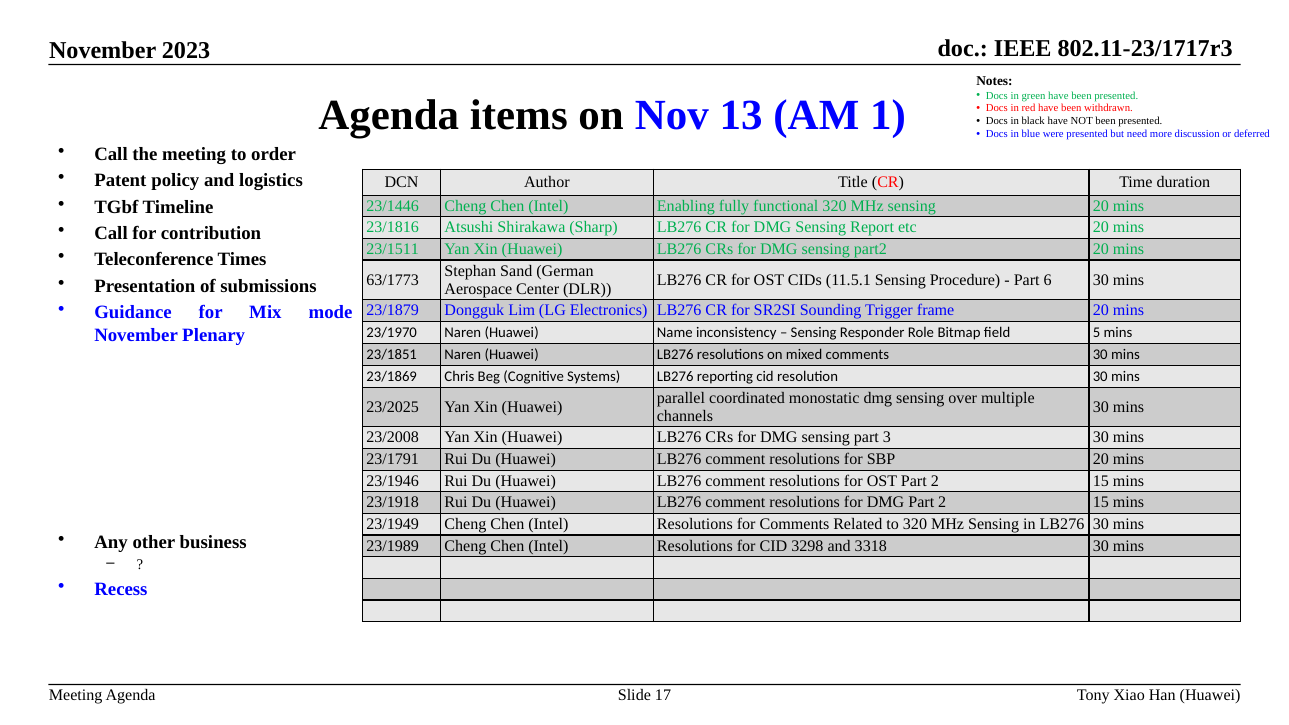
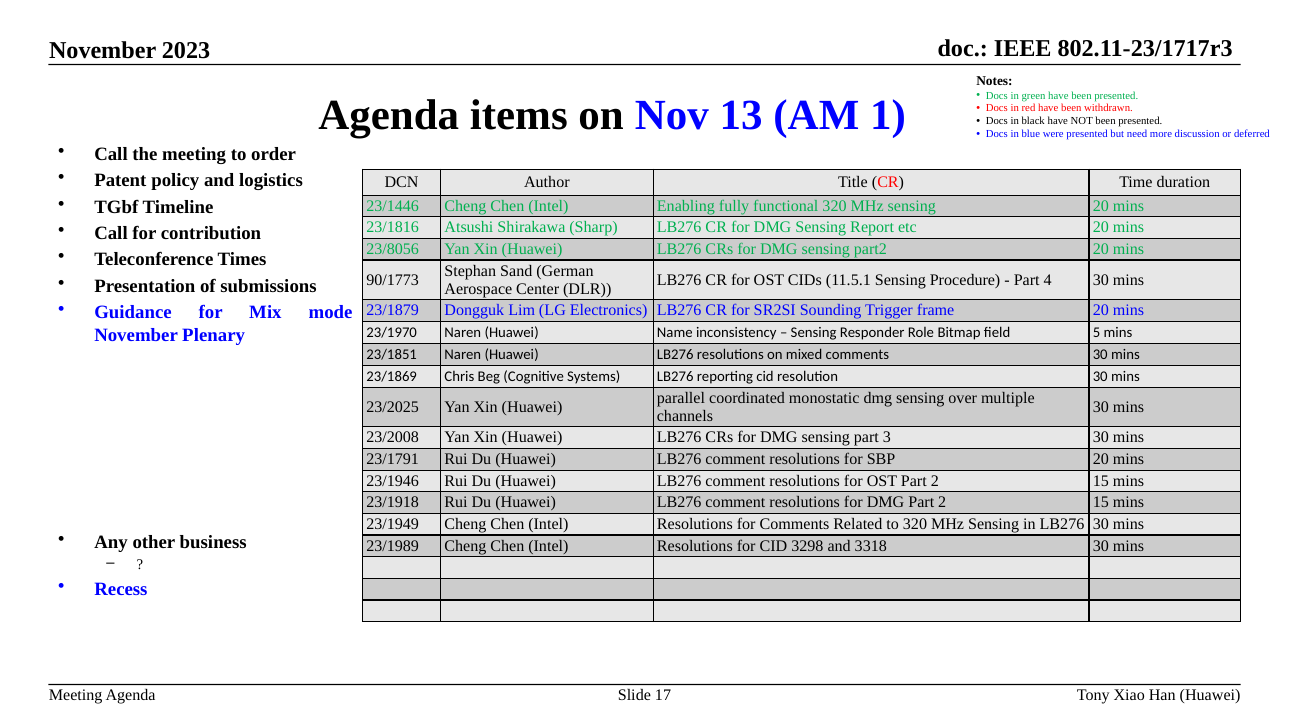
23/1511: 23/1511 -> 23/8056 (393, 249)
63/1773: 63/1773 -> 90/1773 (393, 280)
6: 6 -> 4 (1048, 280)
